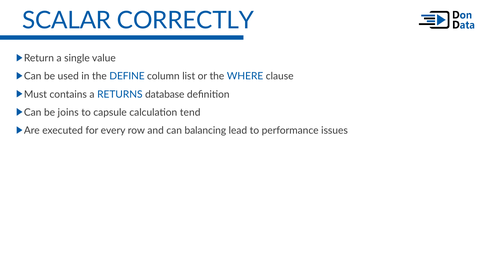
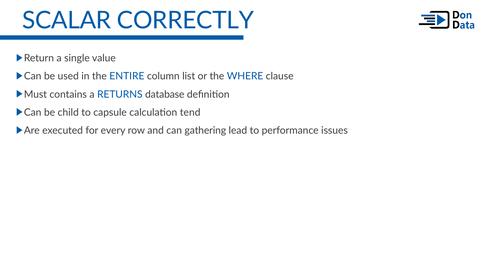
DEFINE: DEFINE -> ENTIRE (127, 76)
joins: joins -> child (68, 112)
balancing: balancing -> gathering (205, 130)
